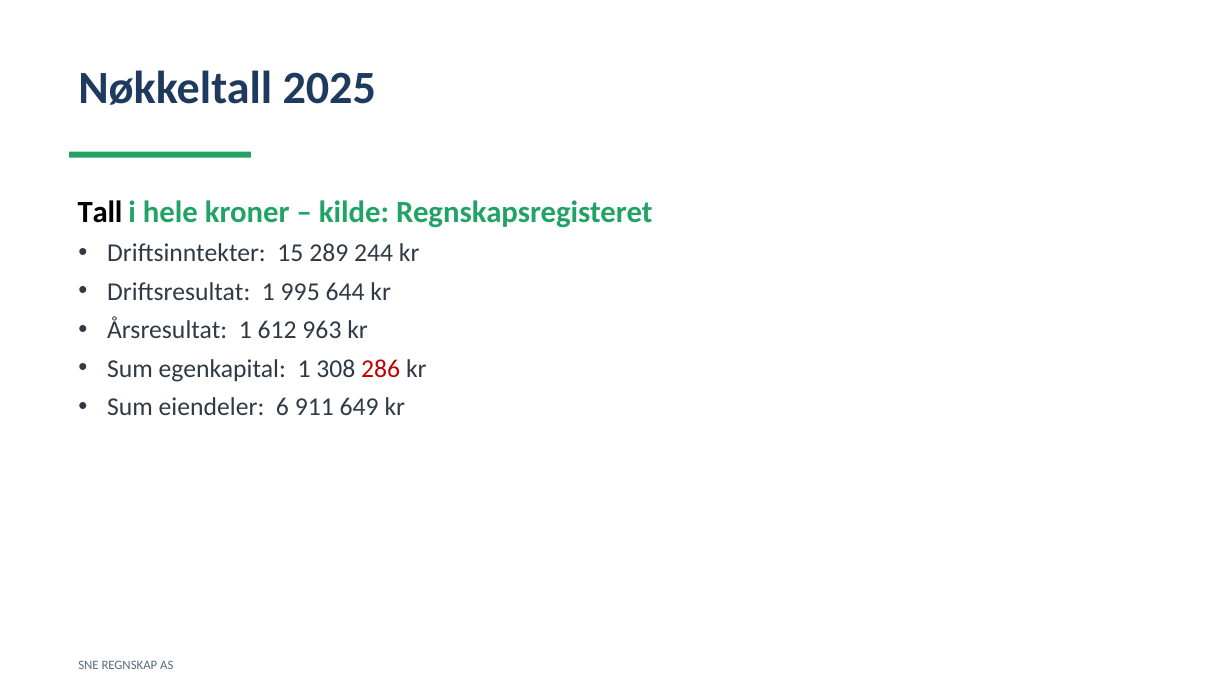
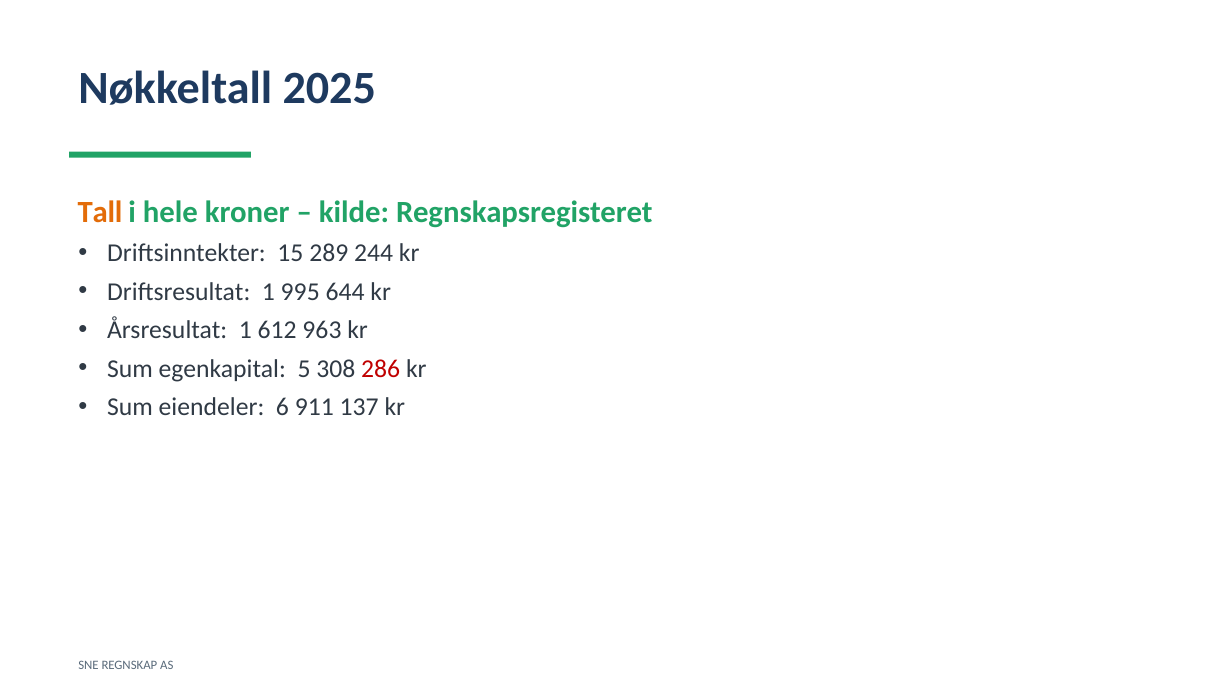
Tall colour: black -> orange (100, 212)
egenkapital 1: 1 -> 5 (304, 369)
649: 649 -> 137 (359, 407)
